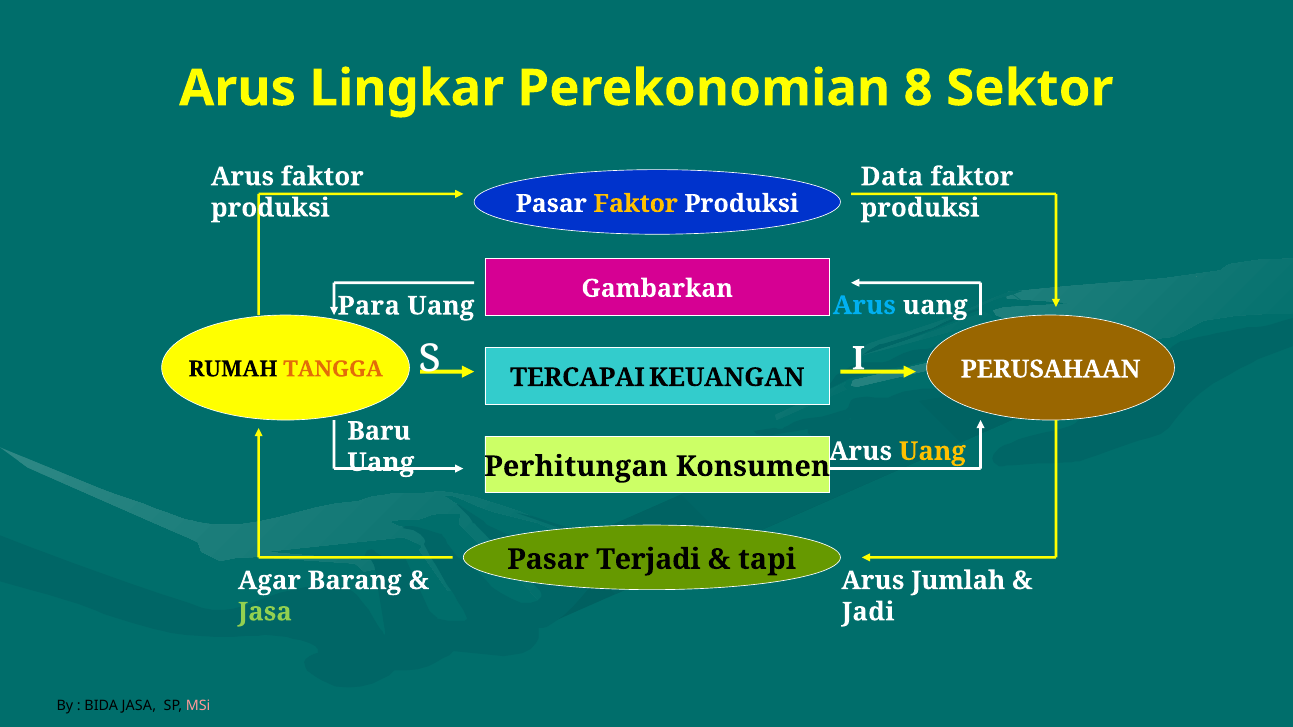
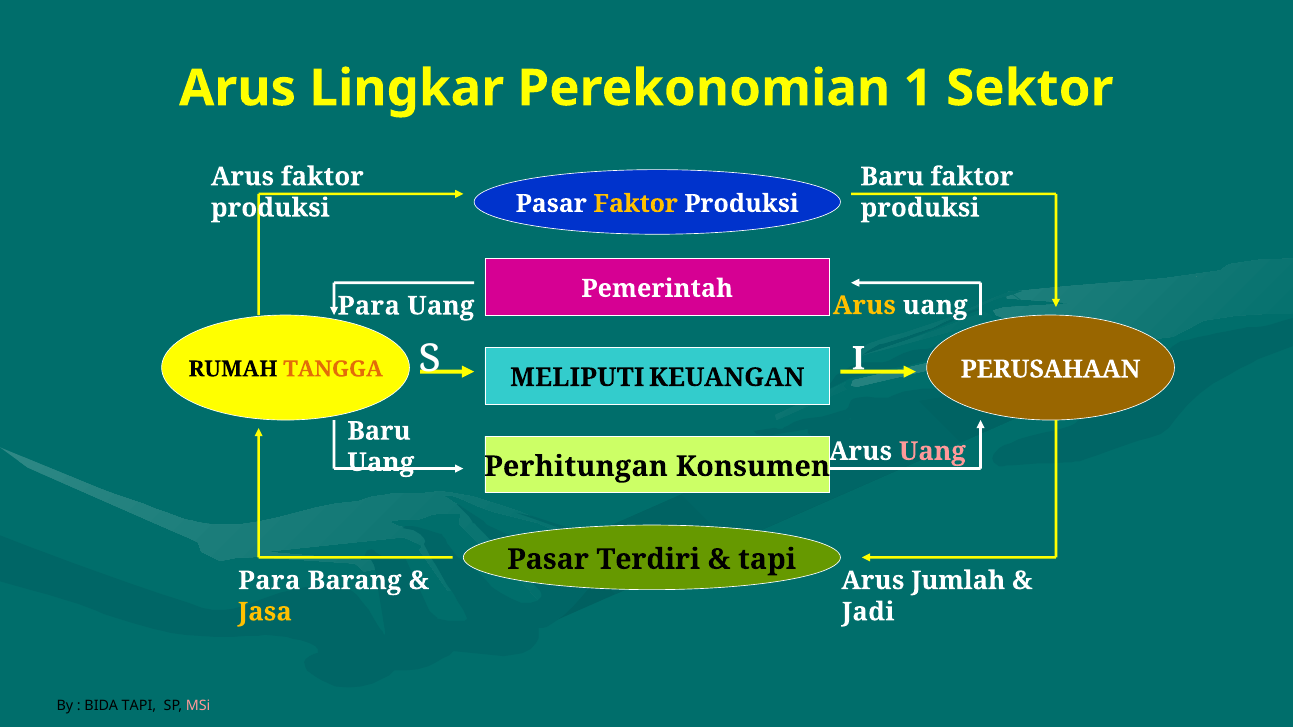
8: 8 -> 1 (918, 88)
Data: Data -> Baru (892, 177)
Gambarkan: Gambarkan -> Pemerintah (657, 289)
Arus colour: light blue -> yellow (864, 306)
TERCAPAI: TERCAPAI -> MELIPUTI (577, 378)
Uang colour: yellow -> pink (932, 452)
Terjadi: Terjadi -> Terdiri (648, 560)
Agar: Agar -> Para (269, 581)
Jasa colour: light green -> yellow (265, 612)
BIDA JASA: JASA -> TAPI (139, 706)
